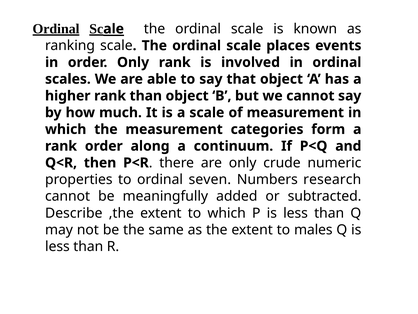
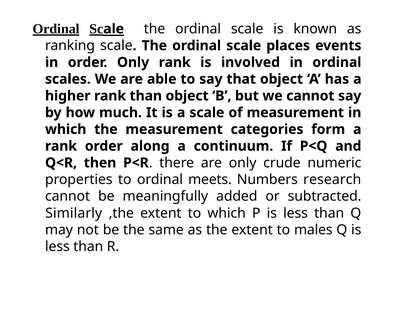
seven: seven -> meets (210, 179)
Describe: Describe -> Similarly (74, 213)
